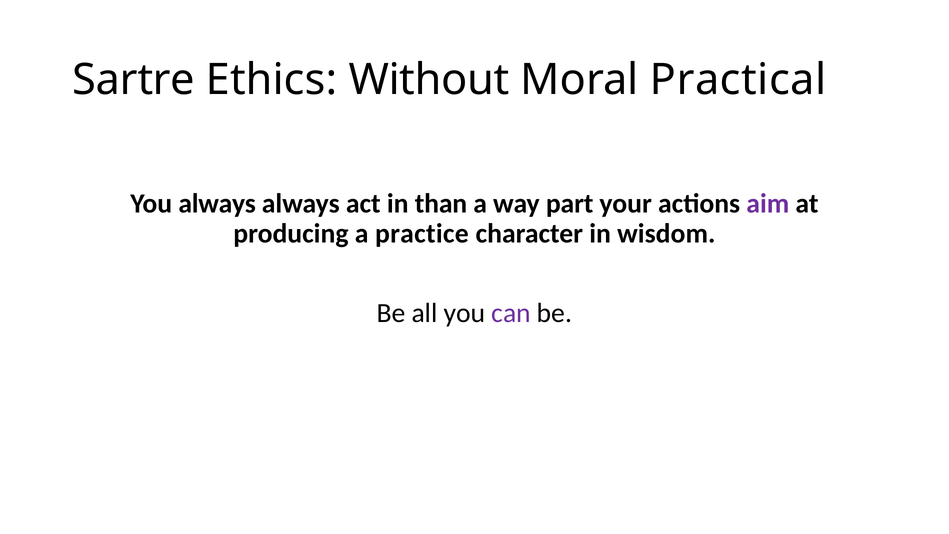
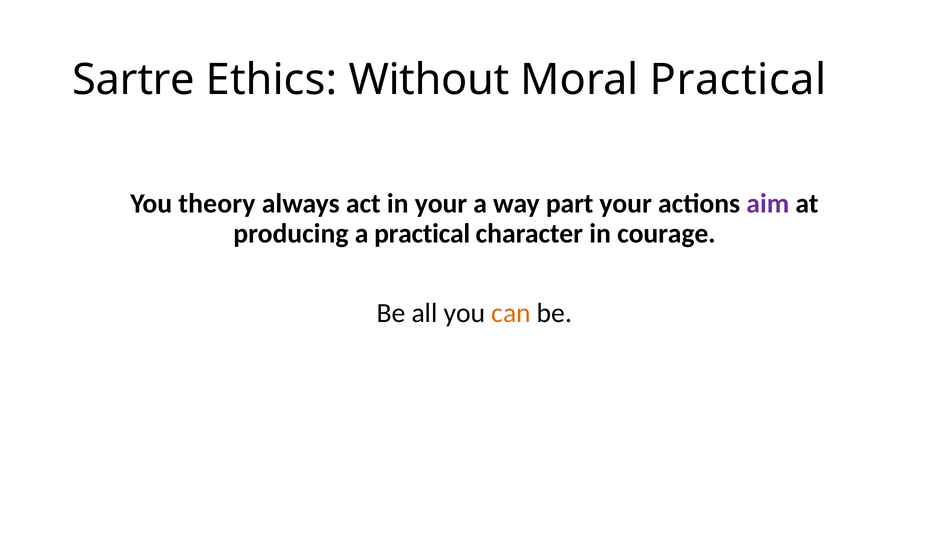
You always: always -> theory (217, 204)
in than: than -> your (441, 204)
a practice: practice -> practical (422, 233)
wisdom: wisdom -> courage (666, 233)
can colour: purple -> orange (511, 313)
